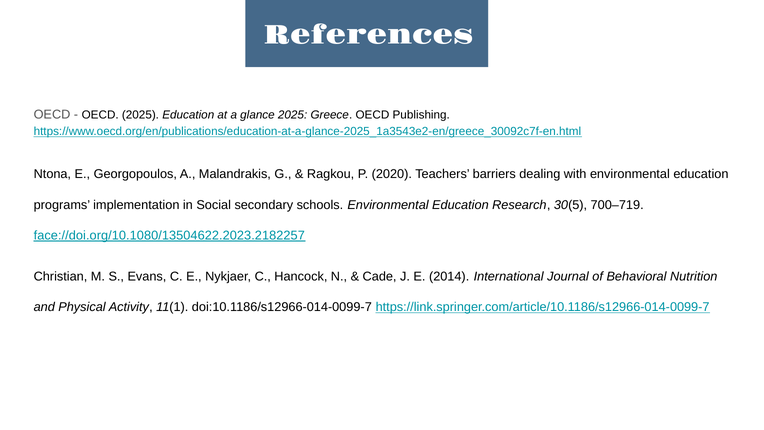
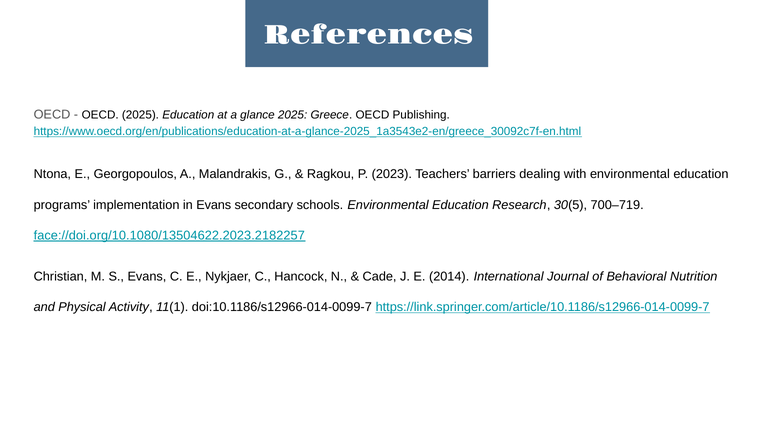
2020: 2020 -> 2023 (392, 174)
in Social: Social -> Evans (214, 205)
